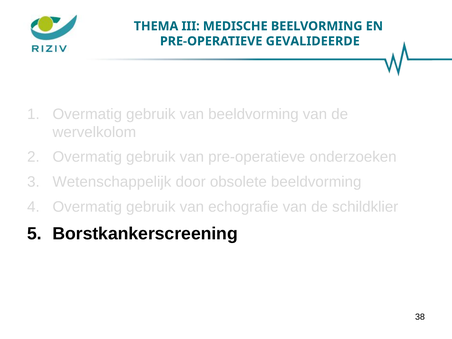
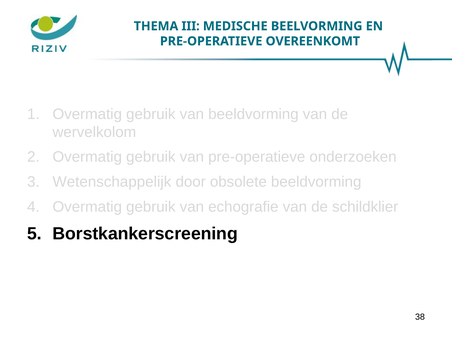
GEVALIDEERDE: GEVALIDEERDE -> OVEREENKOMT (313, 41)
